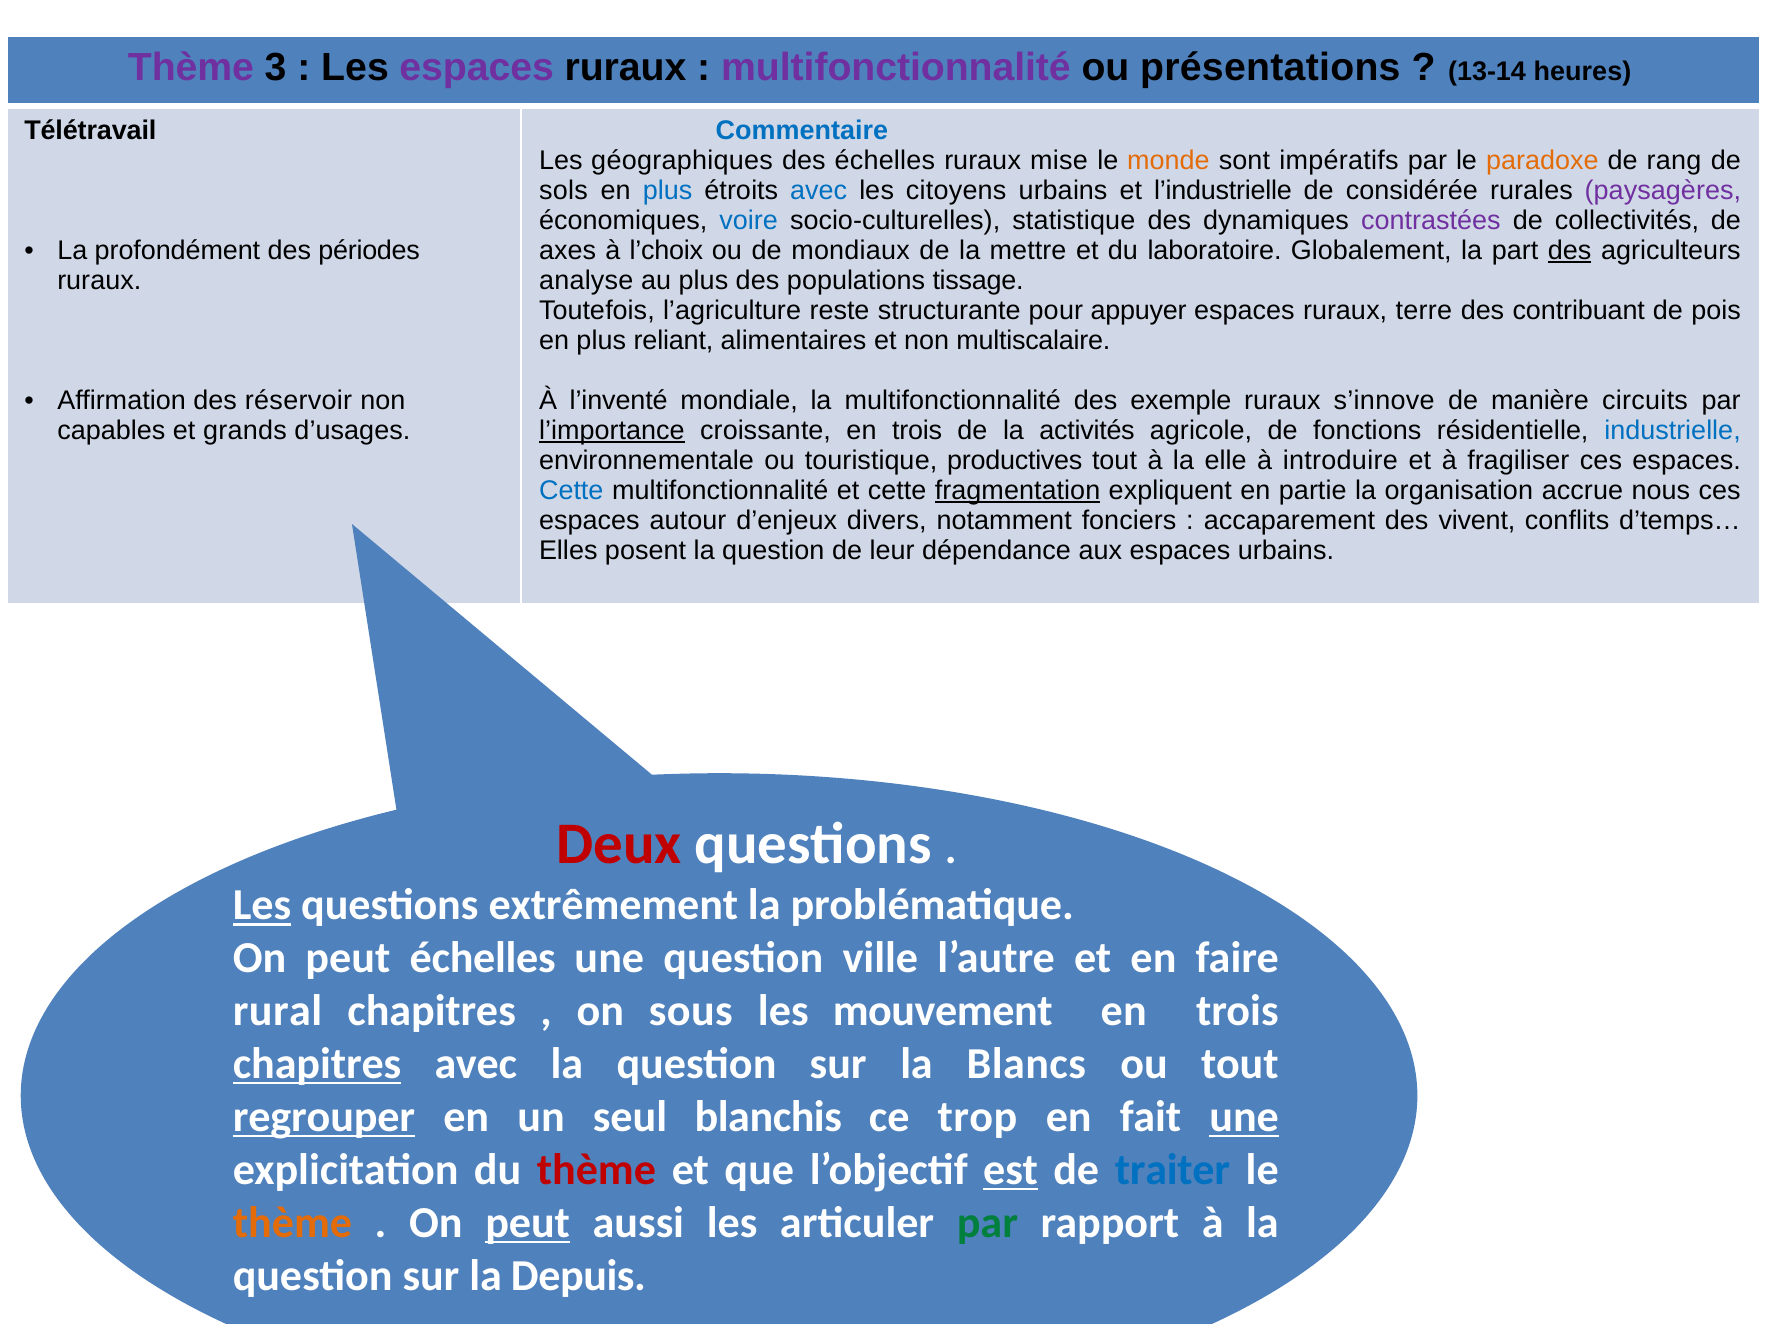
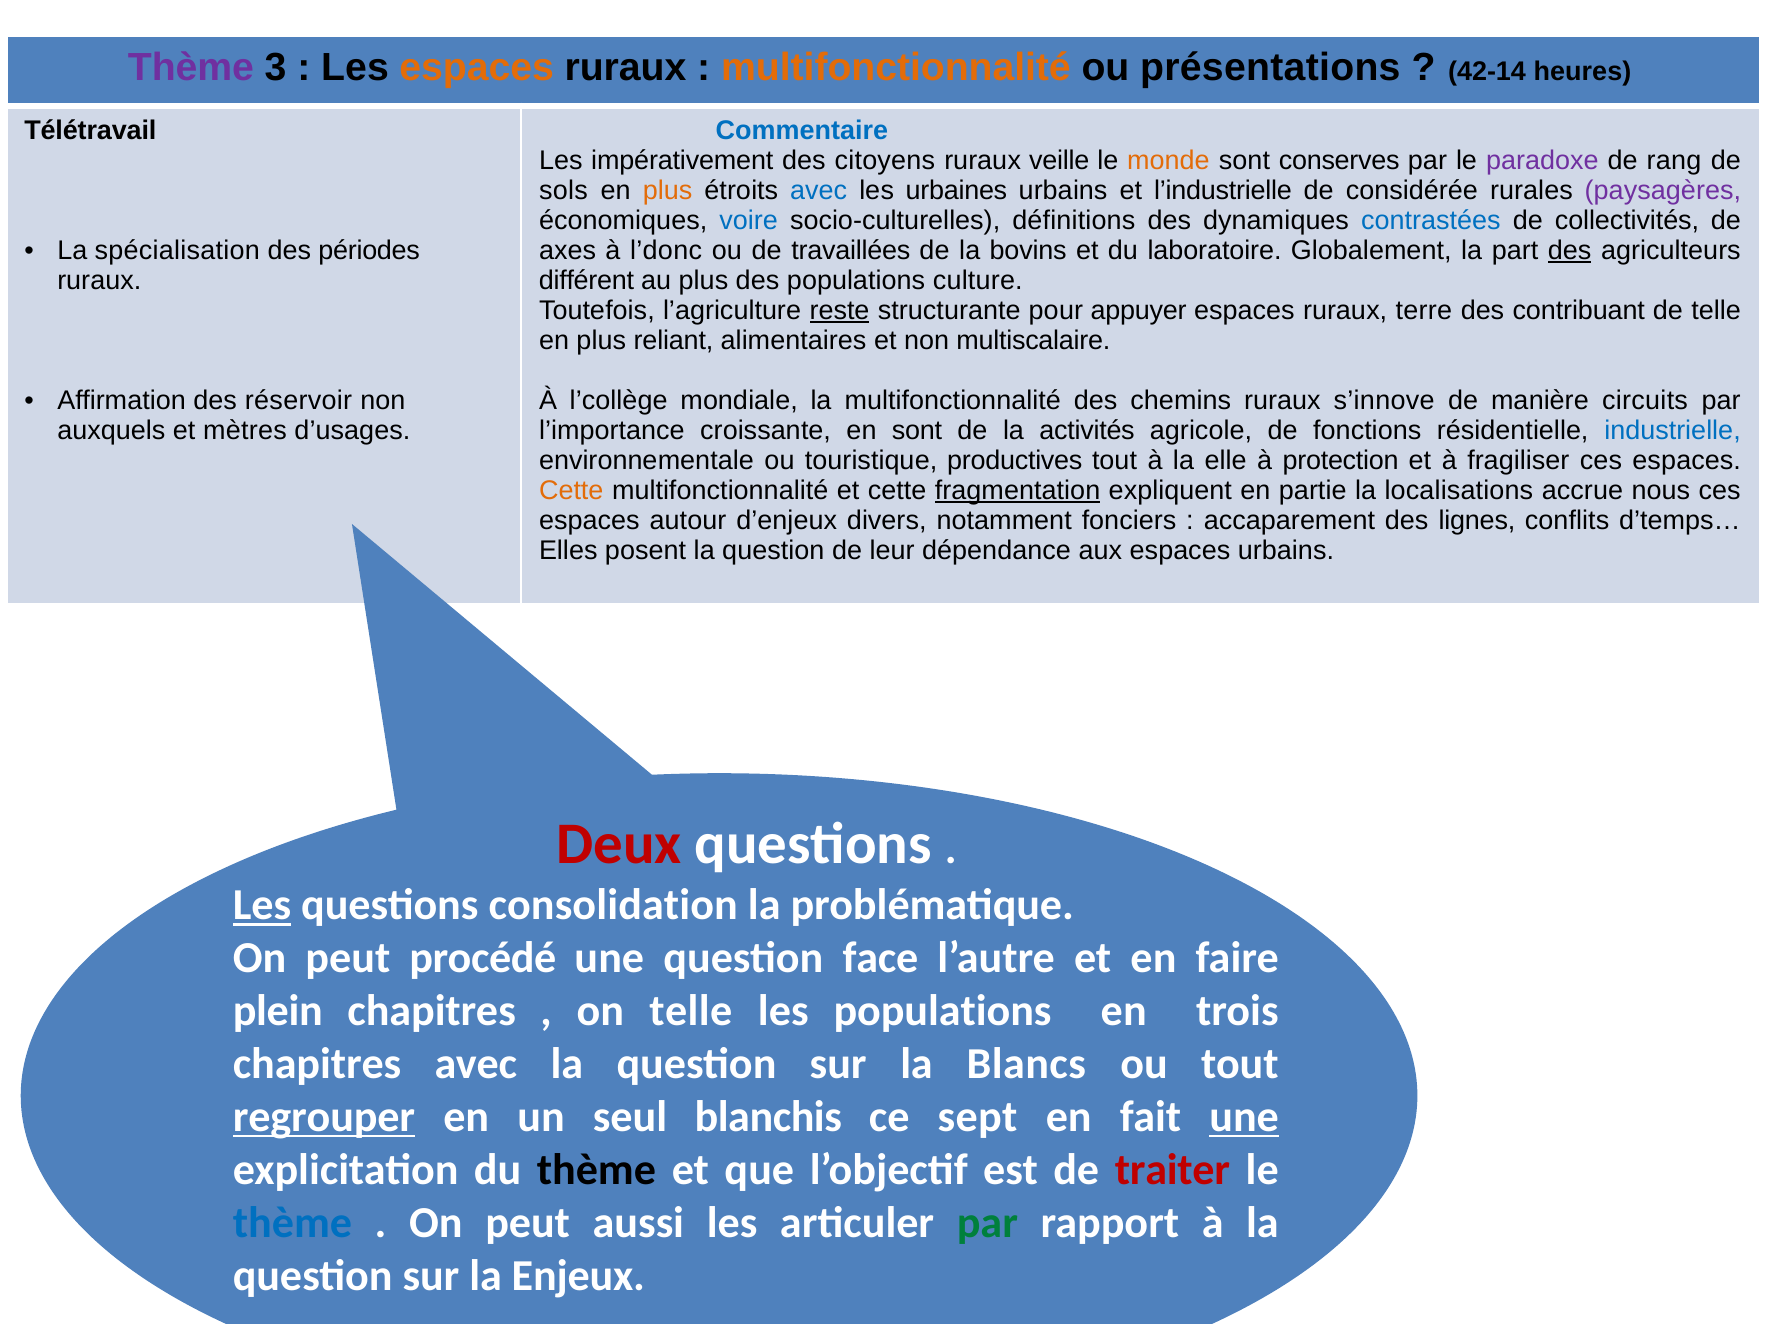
espaces colour: purple -> orange (477, 68)
multifonctionnalité colour: purple -> orange (896, 68)
13-14: 13-14 -> 42-14 (1487, 72)
géographiques: géographiques -> impérativement (682, 160)
des échelles: échelles -> citoyens (885, 160)
mise: mise -> veille (1059, 160)
impératifs: impératifs -> conserves (1339, 160)
paradoxe colour: orange -> purple (1542, 160)
plus colour: blue -> orange (668, 190)
citoyens: citoyens -> urbaines (956, 190)
statistique: statistique -> définitions (1074, 220)
contrastées colour: purple -> blue (1431, 220)
profondément: profondément -> spécialisation (177, 250)
l’choix: l’choix -> l’donc (666, 250)
mondiaux: mondiaux -> travaillées (851, 250)
mettre: mettre -> bovins (1028, 250)
analyse: analyse -> différent (586, 280)
tissage: tissage -> culture (978, 280)
reste underline: none -> present (840, 311)
de pois: pois -> telle (1716, 311)
l’inventé: l’inventé -> l’collège (619, 401)
exemple: exemple -> chemins (1181, 401)
capables: capables -> auxquels (111, 431)
grands: grands -> mètres (245, 431)
l’importance underline: present -> none (612, 431)
croissante en trois: trois -> sont (917, 431)
introduire: introduire -> protection (1341, 461)
Cette colour: blue -> orange (571, 491)
organisation: organisation -> localisations (1459, 491)
vivent: vivent -> lignes (1477, 521)
extrêmement: extrêmement -> consolidation (613, 906)
peut échelles: échelles -> procédé (483, 959)
ville: ville -> face (880, 959)
rural: rural -> plein (278, 1012)
on sous: sous -> telle (691, 1012)
les mouvement: mouvement -> populations (942, 1012)
chapitres underline: present -> none (317, 1065)
trop: trop -> sept (978, 1118)
thème colour: red -> black (596, 1171)
est underline: present -> none (1011, 1171)
traiter colour: blue -> red (1173, 1171)
thème colour: orange -> blue (292, 1224)
peut underline: present -> none (528, 1224)
Depuis: Depuis -> Enjeux (578, 1276)
